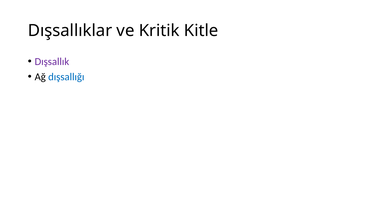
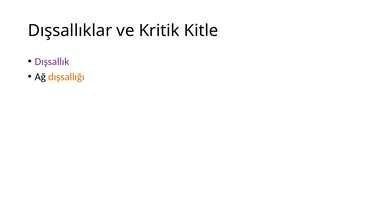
dışsallığı colour: blue -> orange (66, 77)
